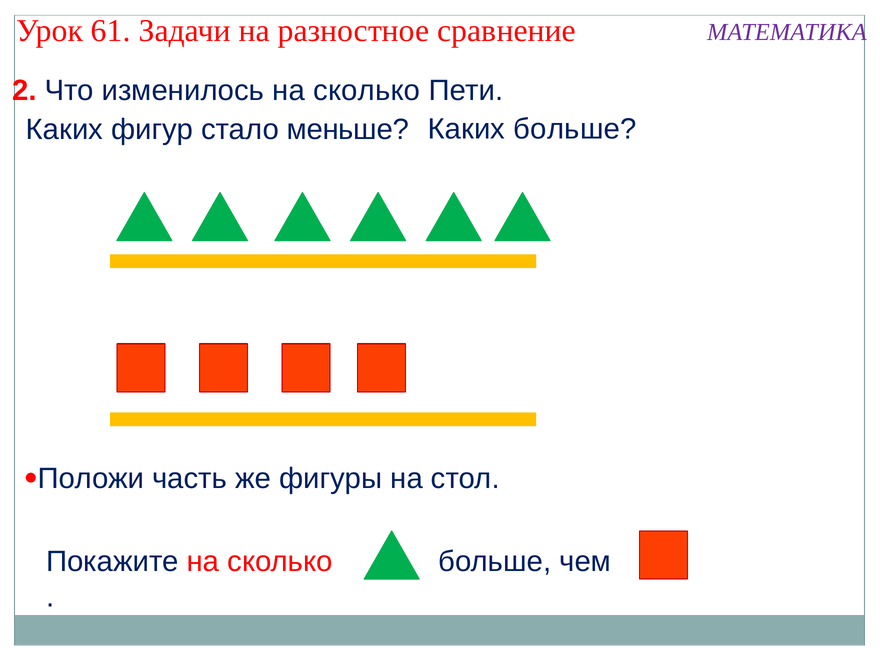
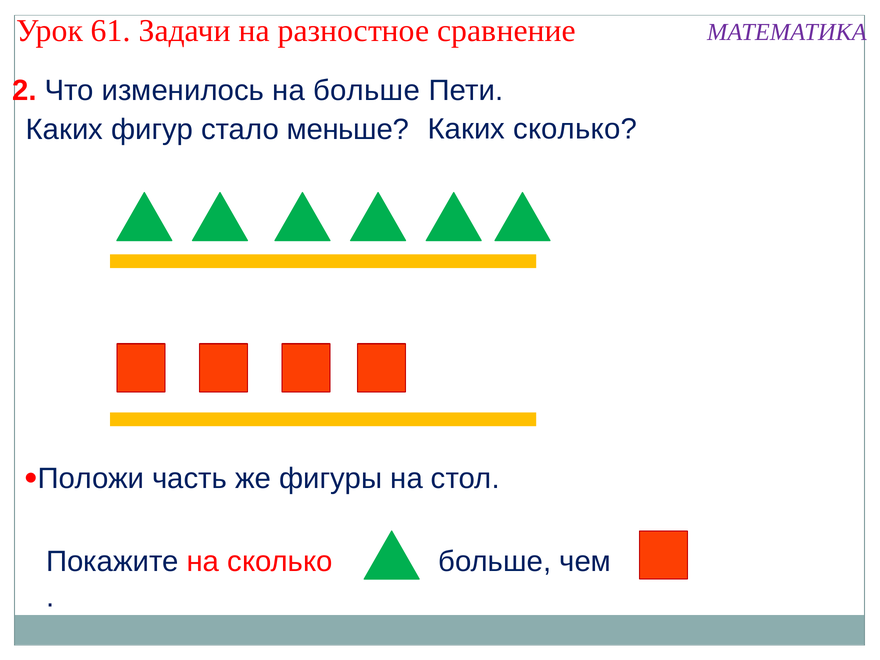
изменилось на сколько: сколько -> больше (367, 91)
Каких больше: больше -> сколько (575, 129)
